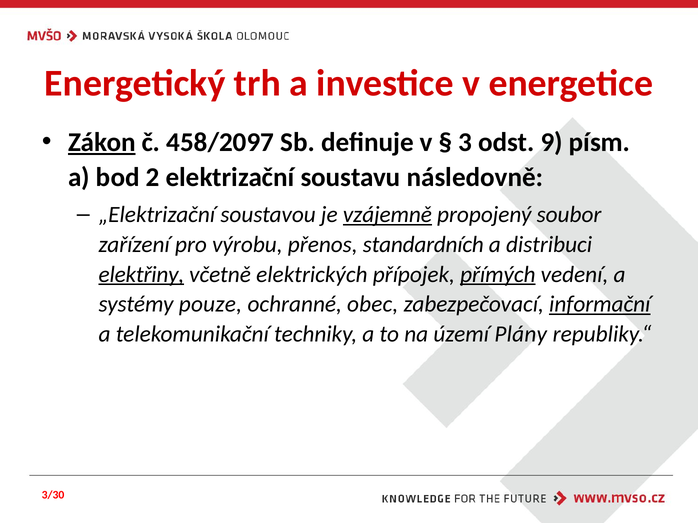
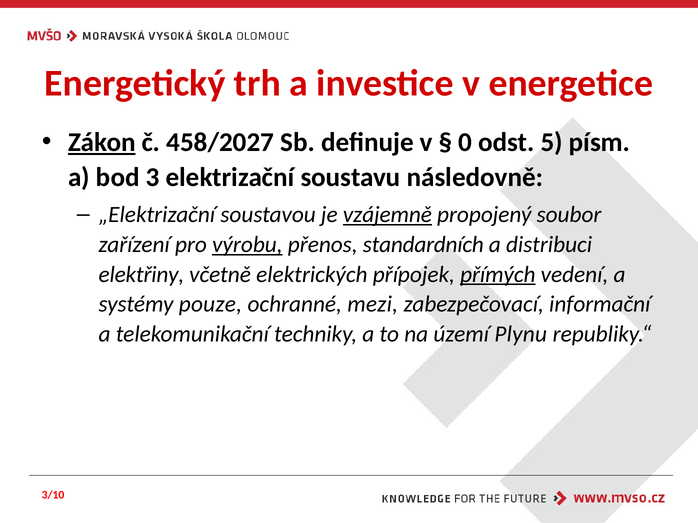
458/2097: 458/2097 -> 458/2027 (220, 142)
3: 3 -> 0 (465, 142)
9: 9 -> 5 (552, 142)
2: 2 -> 3 (153, 177)
výrobu underline: none -> present (247, 245)
elektřiny underline: present -> none (141, 275)
obec: obec -> mezi (373, 305)
informační underline: present -> none (600, 305)
Plány: Plány -> Plynu (521, 334)
3/30: 3/30 -> 3/10 (53, 495)
